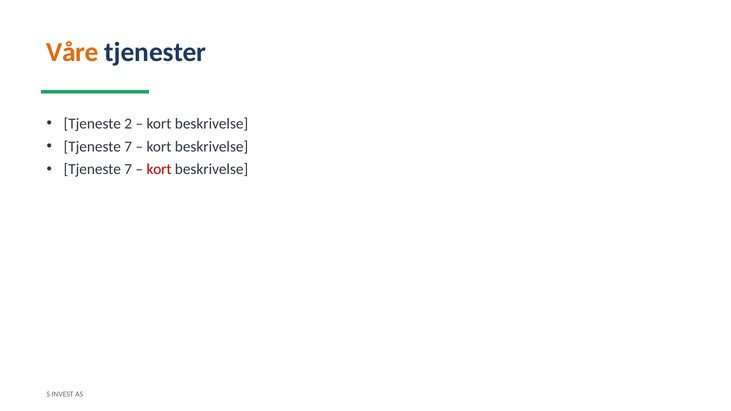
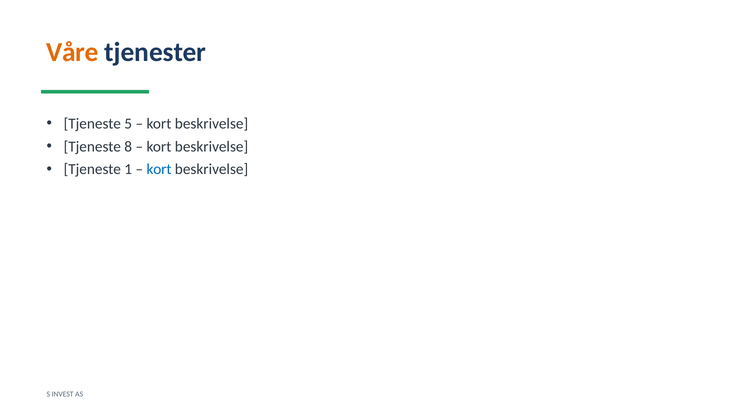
2: 2 -> 5 (128, 124)
7: 7 -> 8 (128, 147)
7: 7 -> 1 (128, 170)
kort colour: red -> blue (159, 170)
